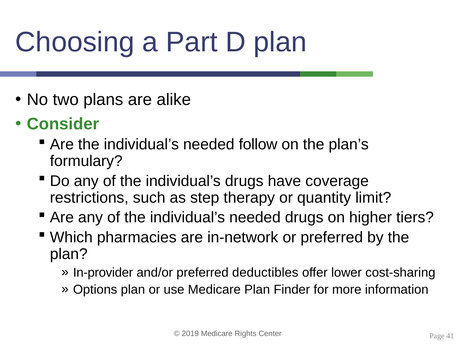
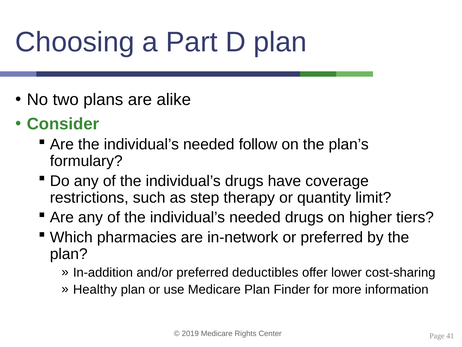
In-provider: In-provider -> In-addition (103, 272)
Options: Options -> Healthy (95, 289)
